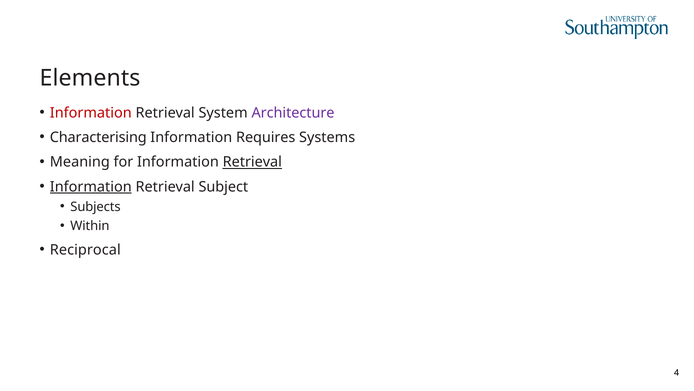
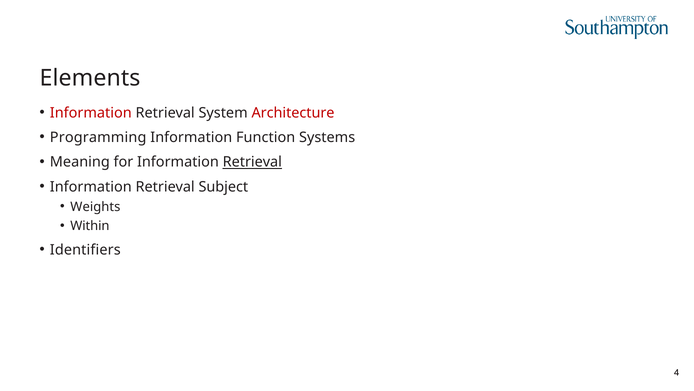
Architecture colour: purple -> red (293, 113)
Characterising: Characterising -> Programming (98, 137)
Requires: Requires -> Function (266, 137)
Information underline: present -> none (91, 186)
Subjects: Subjects -> Weights (95, 206)
Reciprocal: Reciprocal -> Identifiers (85, 249)
